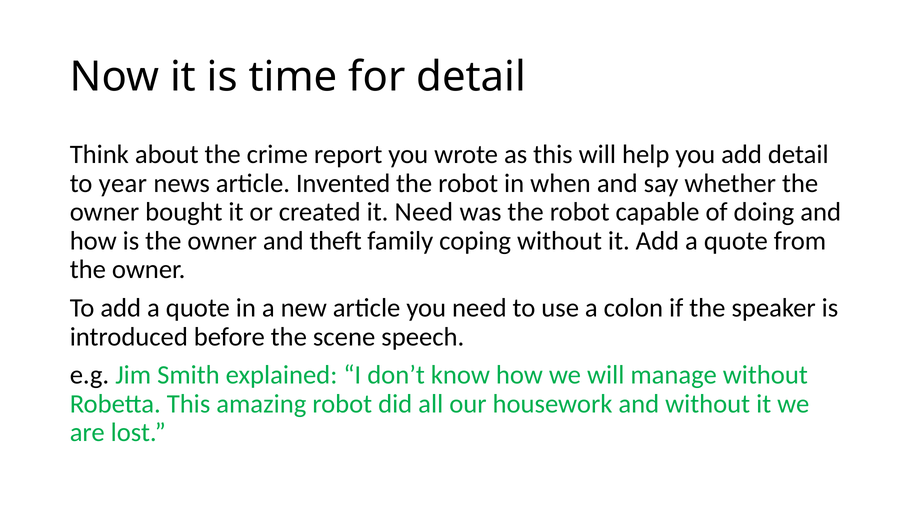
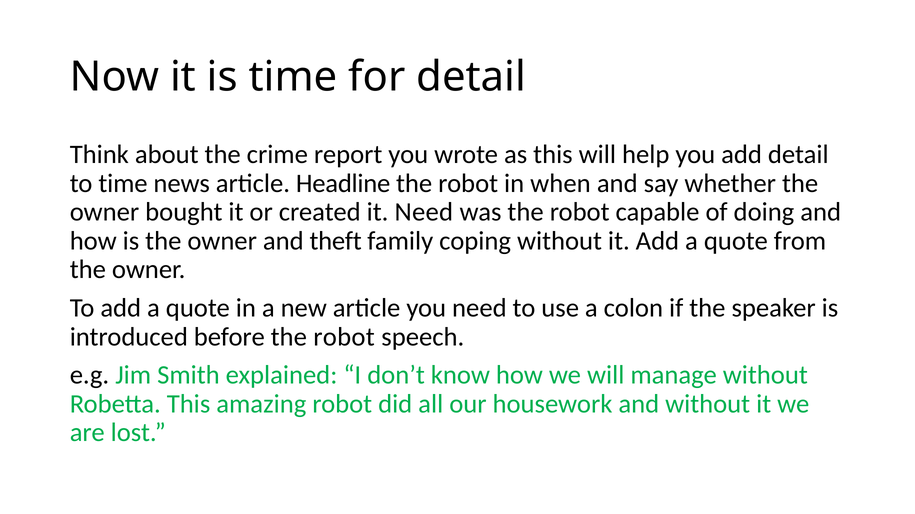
to year: year -> time (123, 184)
Invented: Invented -> Headline (343, 184)
before the scene: scene -> robot (344, 337)
